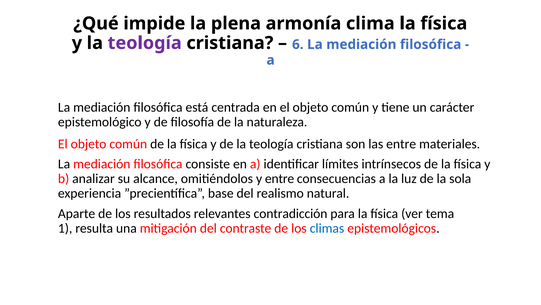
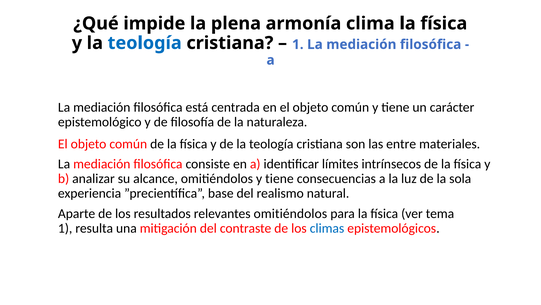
teología colour: purple -> blue (145, 43)
6: 6 -> 1 (298, 44)
omitiéndolos y entre: entre -> tiene (279, 178)
relevantes contradicción: contradicción -> omitiéndolos (290, 213)
